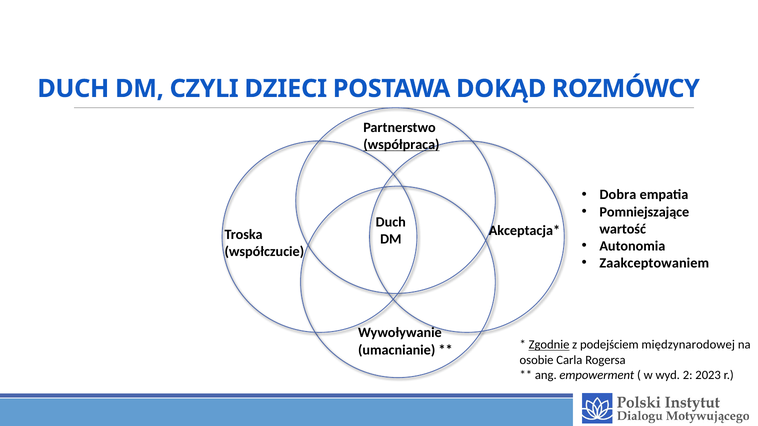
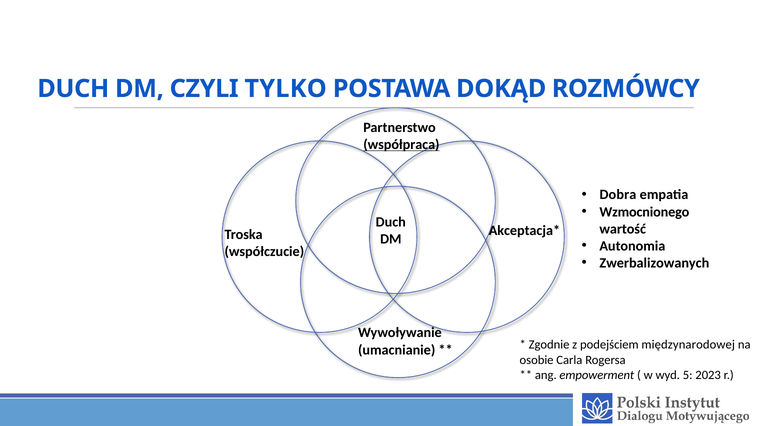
DZIECI: DZIECI -> TYLKO (286, 89)
Pomniejszające: Pomniejszające -> Wzmocnionego (644, 212)
Zaakceptowaniem: Zaakceptowaniem -> Zwerbalizowanych (654, 263)
Zgodnie underline: present -> none (549, 345)
2: 2 -> 5 (688, 375)
